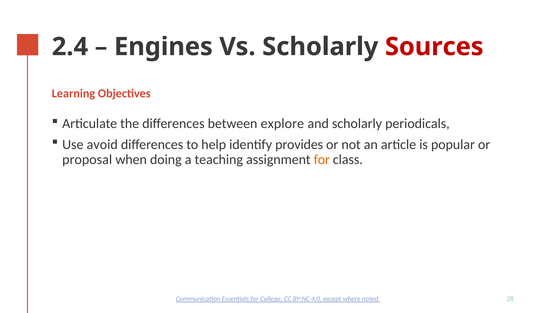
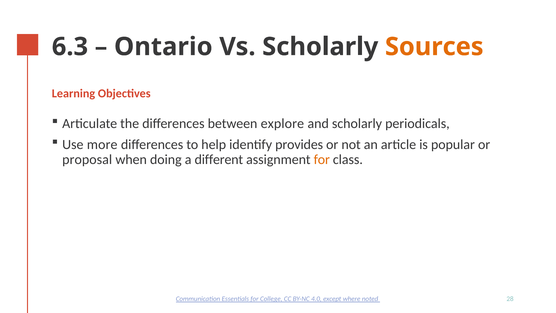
2.4: 2.4 -> 6.3 (70, 47)
Engines: Engines -> Ontario (163, 47)
Sources colour: red -> orange (434, 47)
avoid: avoid -> more (102, 144)
teaching: teaching -> different (219, 159)
